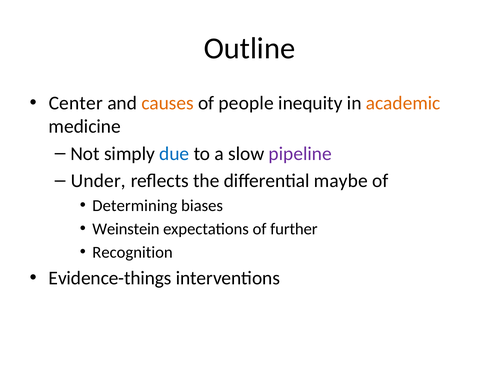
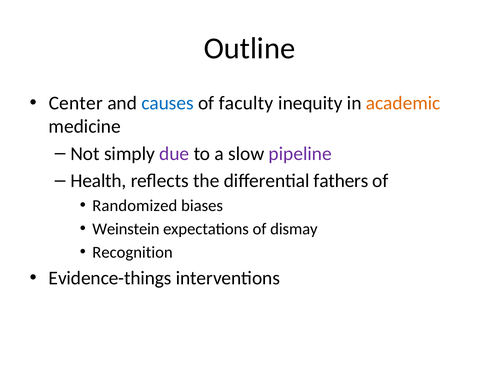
causes colour: orange -> blue (168, 103)
people: people -> faculty (246, 103)
due colour: blue -> purple (174, 153)
Under: Under -> Health (98, 181)
maybe: maybe -> fathers (341, 181)
Determining: Determining -> Randomized (135, 205)
further: further -> dismay (294, 229)
